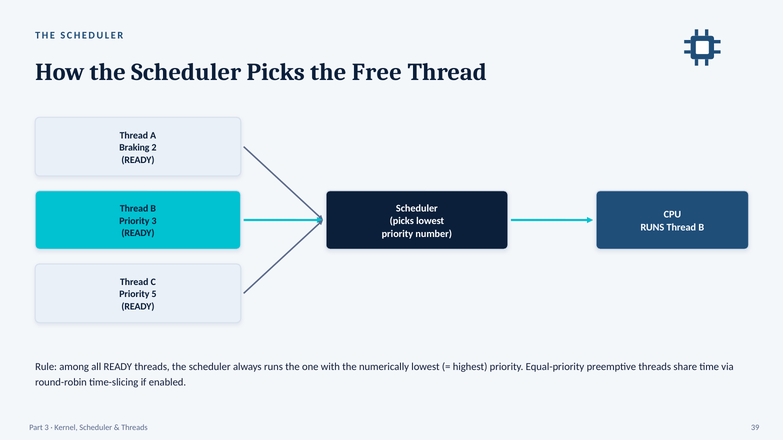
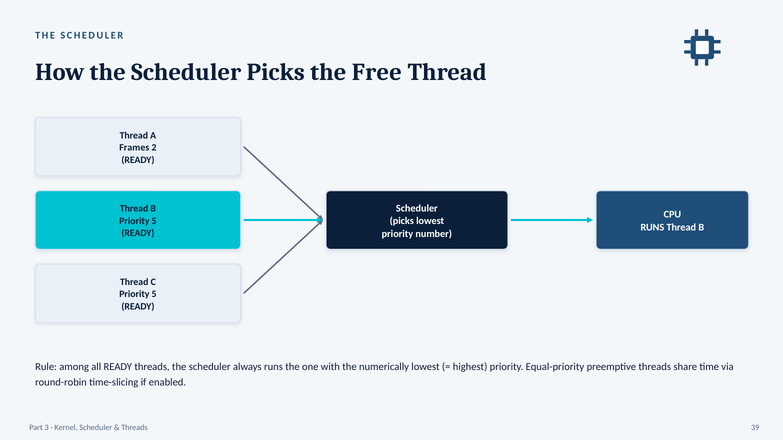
Braking: Braking -> Frames (134, 148)
3: 3 -> 5 (154, 221)
